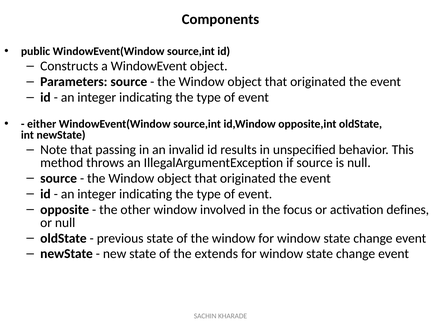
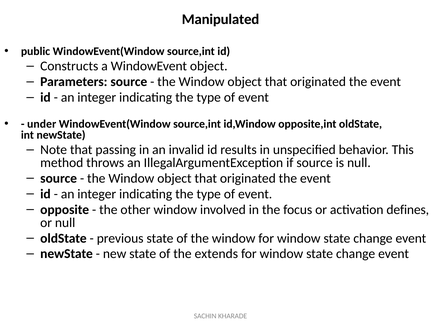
Components: Components -> Manipulated (221, 19)
either: either -> under (42, 124)
